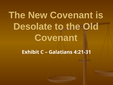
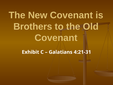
Desolate: Desolate -> Brothers (33, 26)
